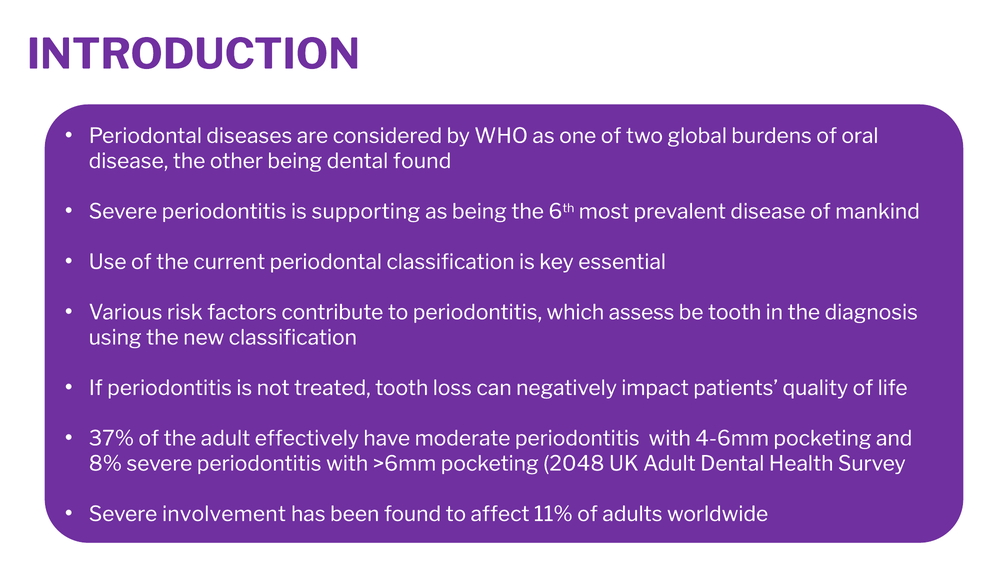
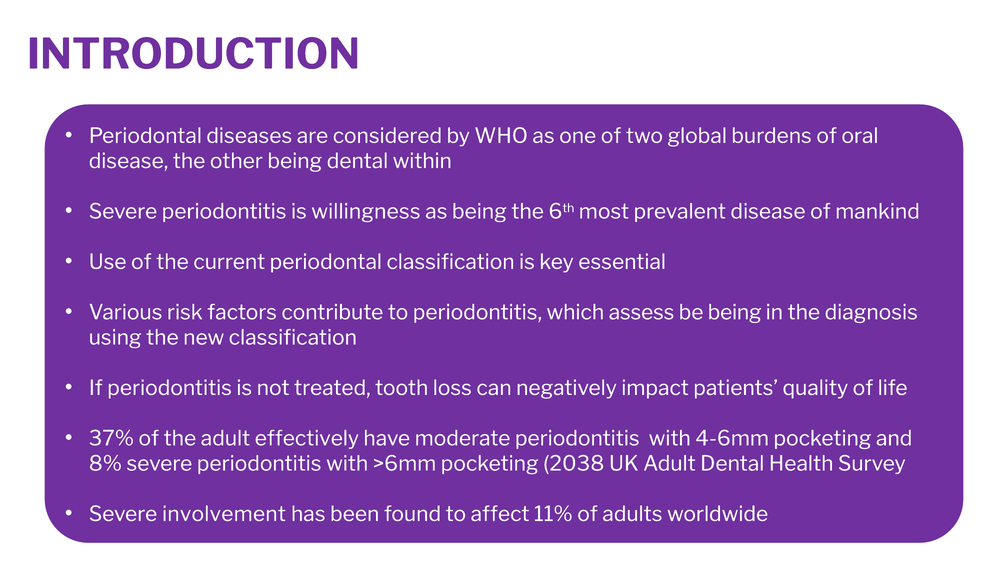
dental found: found -> within (422, 161)
supporting: supporting -> willingness (366, 212)
be tooth: tooth -> being (735, 312)
2048: 2048 -> 2038 (574, 464)
